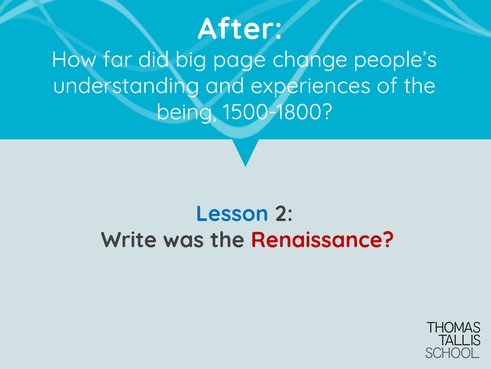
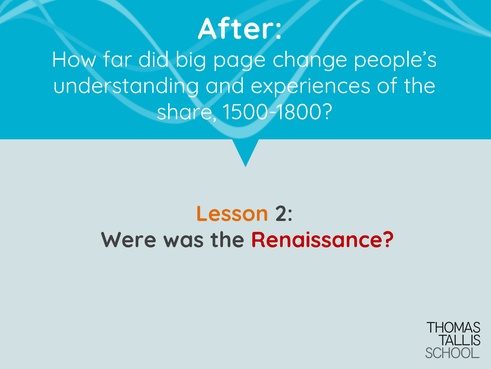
being: being -> share (187, 112)
Lesson colour: blue -> orange (232, 213)
Write: Write -> Were (129, 240)
